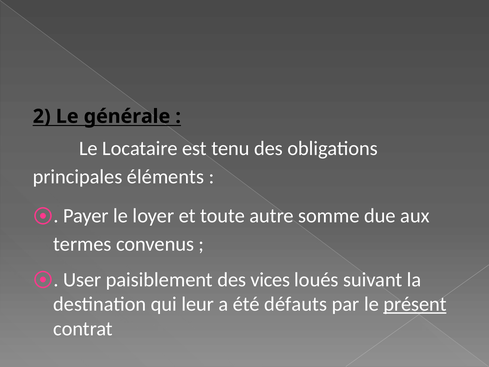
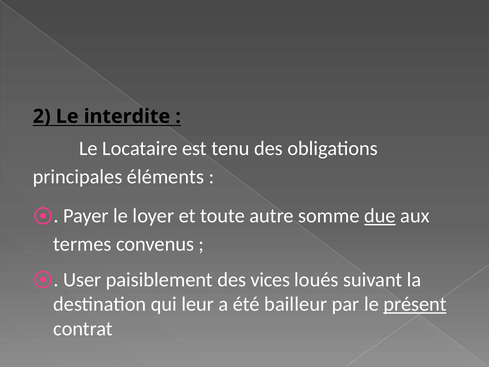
générale: générale -> interdite (127, 116)
due underline: none -> present (380, 216)
défauts: défauts -> bailleur (296, 304)
